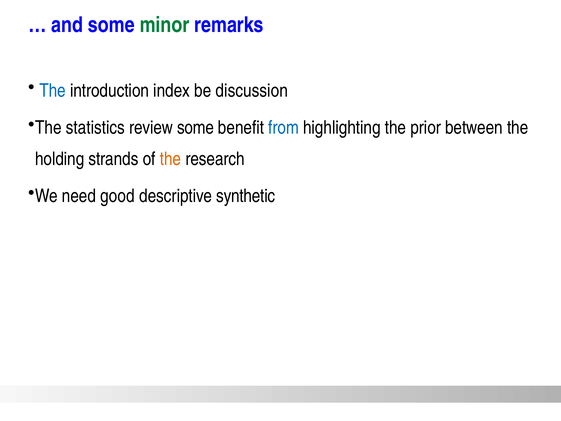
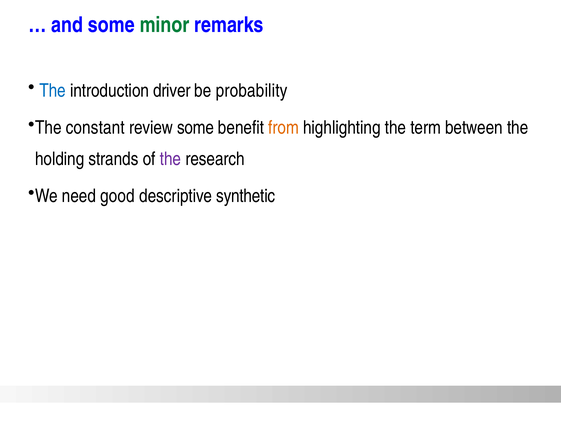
index: index -> driver (172, 90)
discussion: discussion -> probability (252, 90)
statistics: statistics -> constant (95, 127)
from colour: blue -> orange (284, 127)
prior: prior -> term (426, 127)
the colour: orange -> purple (170, 159)
